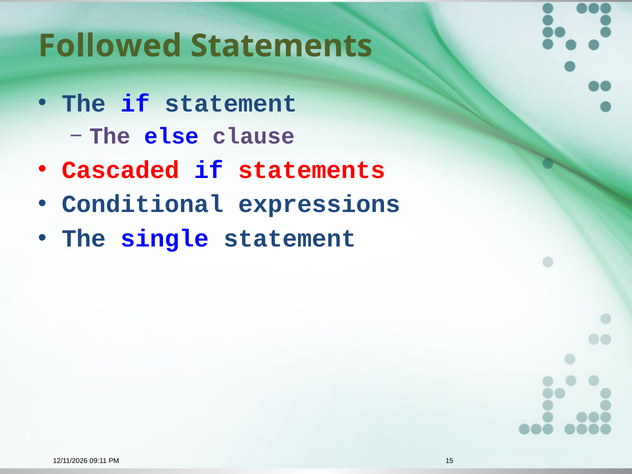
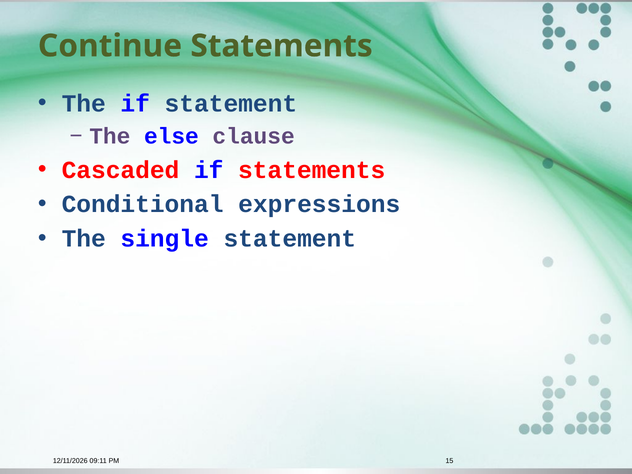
Followed: Followed -> Continue (110, 46)
